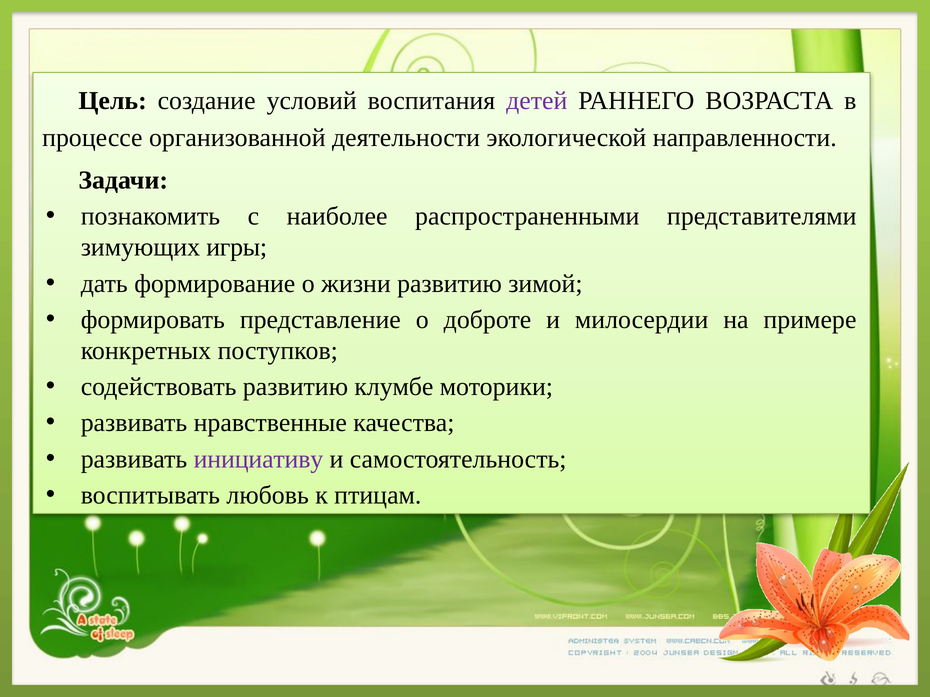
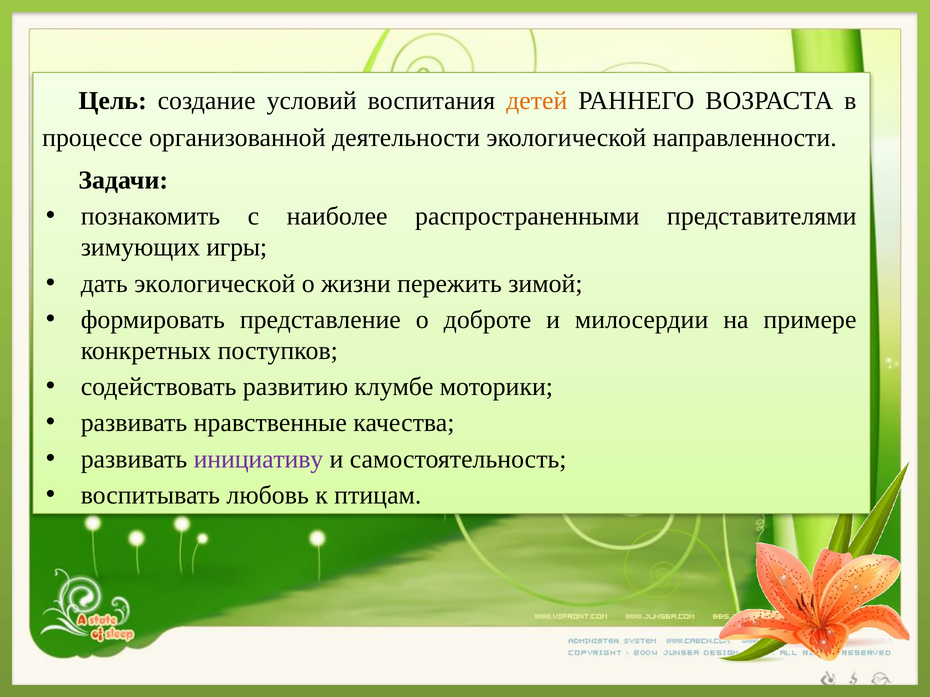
детей colour: purple -> orange (537, 101)
дать формирование: формирование -> экологической (215, 284)
жизни развитию: развитию -> пережить (450, 284)
